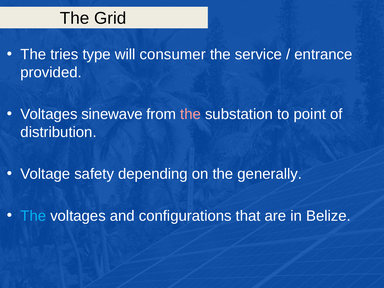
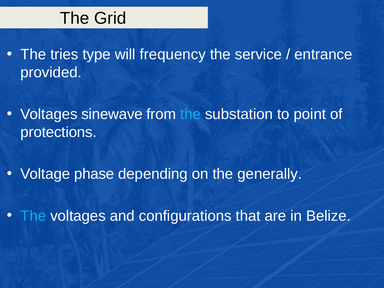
consumer: consumer -> frequency (173, 54)
the colour: pink -> light blue (191, 114)
distribution: distribution -> protections (59, 132)
safety: safety -> phase (94, 174)
